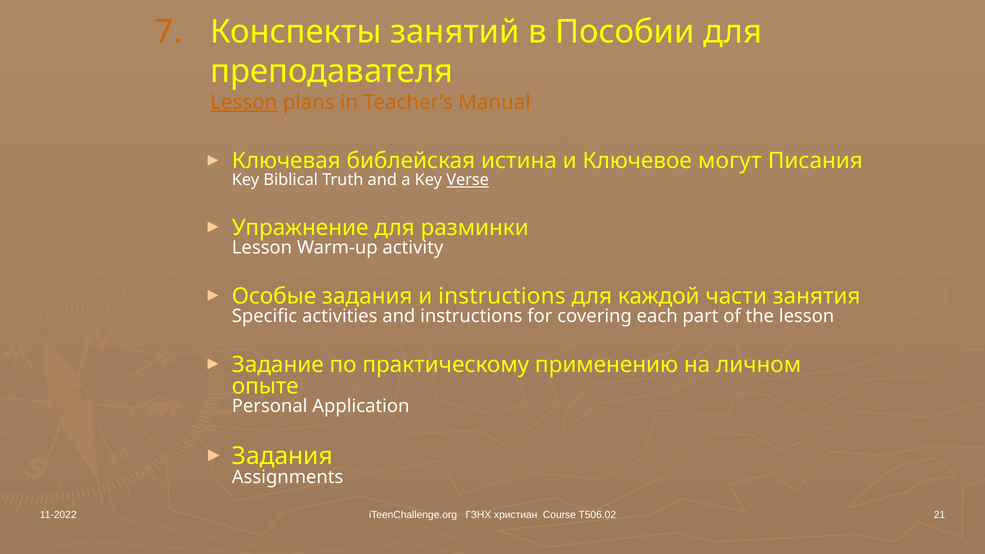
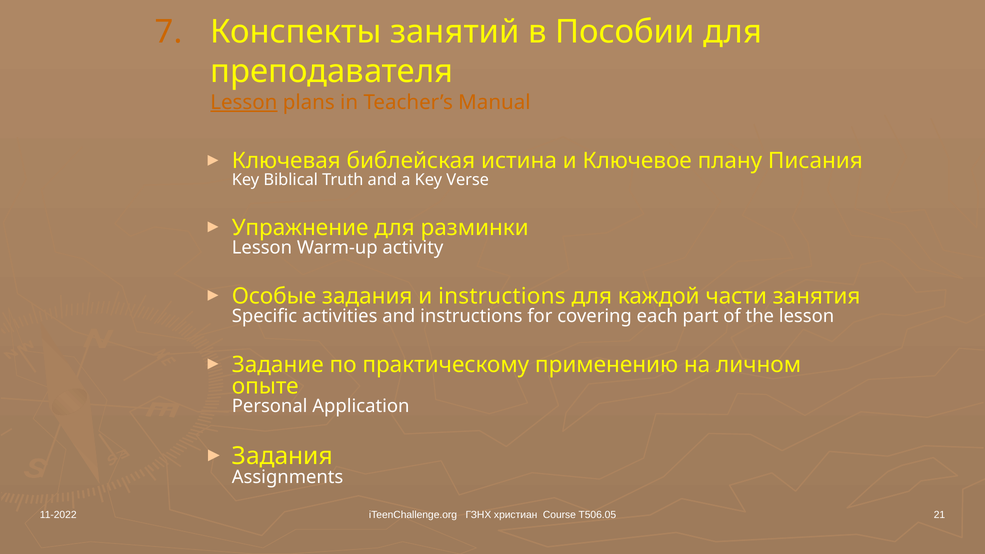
могут: могут -> плану (730, 161)
Verse underline: present -> none (468, 180)
T506.02: T506.02 -> T506.05 (597, 515)
